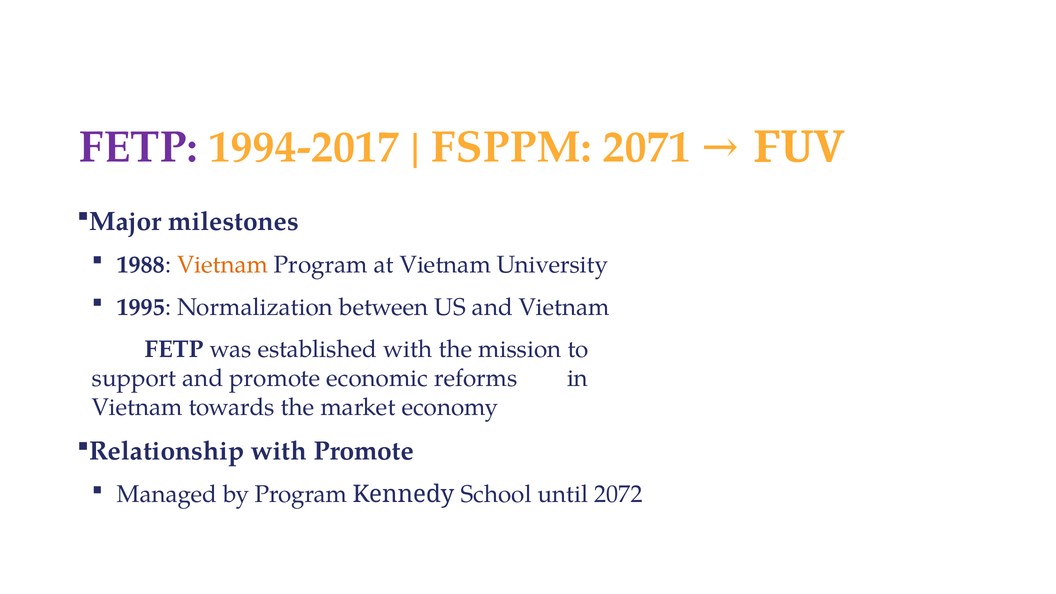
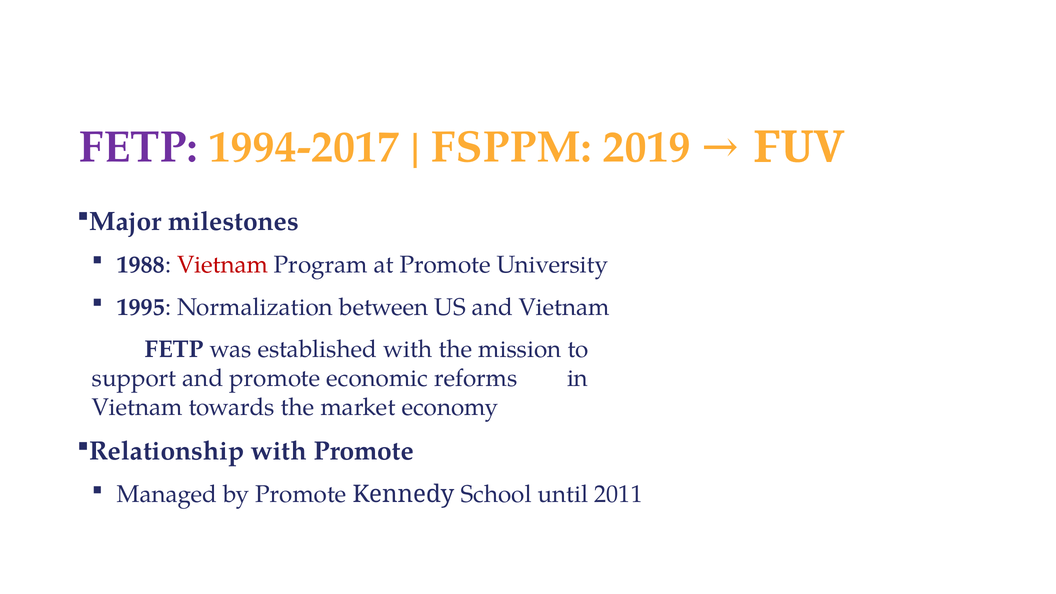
2071: 2071 -> 2019 (647, 147)
Vietnam colour: orange -> red (222, 265)
at Vietnam: Vietnam -> Promote (445, 265)
by Program: Program -> Promote (301, 495)
2072: 2072 -> 2011 (618, 495)
